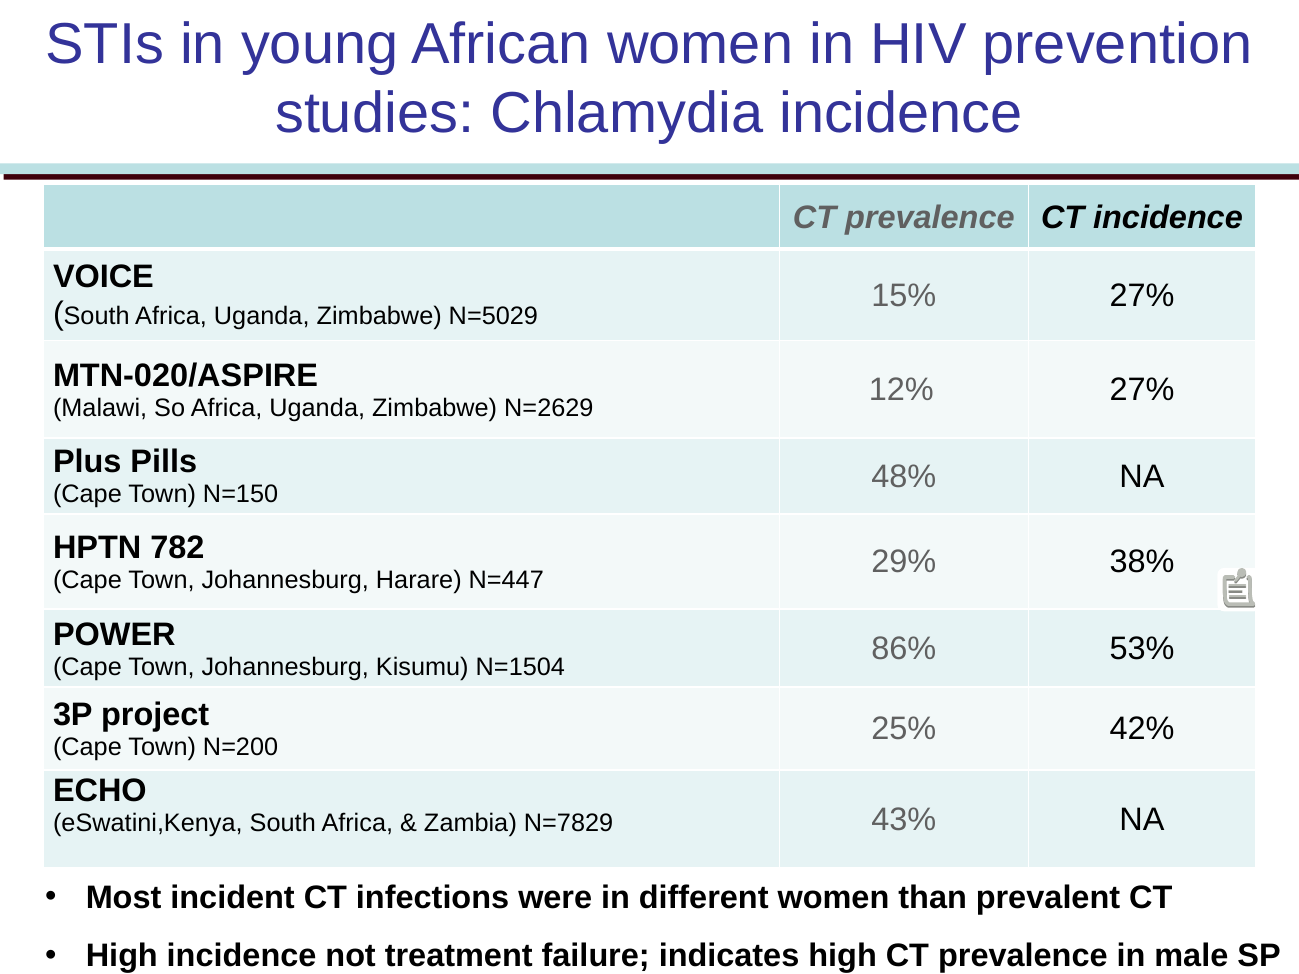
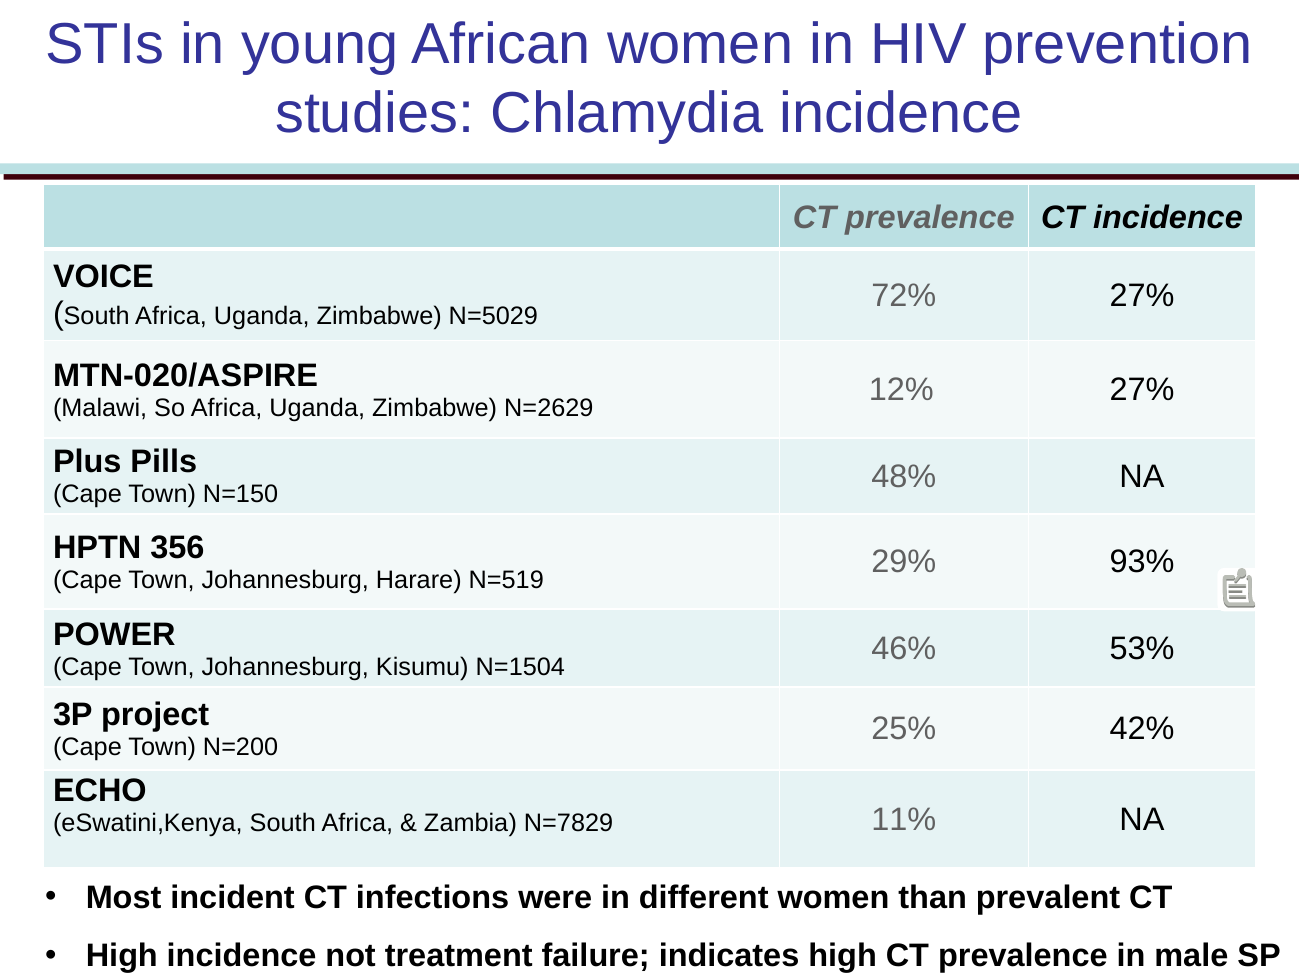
15%: 15% -> 72% (904, 295)
782: 782 -> 356 (177, 548)
38%: 38% -> 93% (1142, 562)
N=447: N=447 -> N=519 (506, 580)
86%: 86% -> 46% (904, 649)
43%: 43% -> 11% (904, 820)
